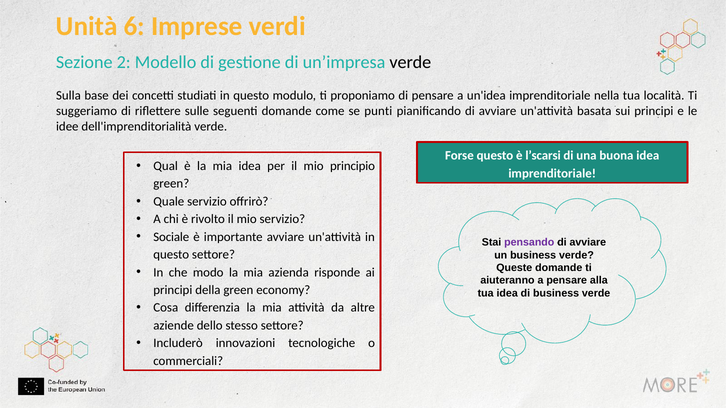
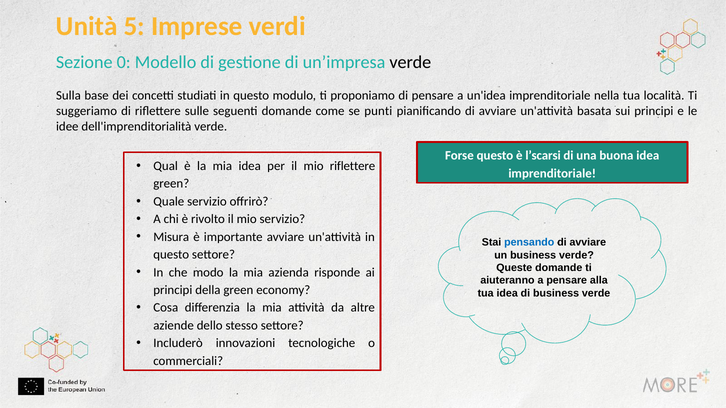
6: 6 -> 5 (134, 26)
2: 2 -> 0 (124, 62)
mio principio: principio -> riflettere (353, 166)
Sociale: Sociale -> Misura (171, 237)
pensando colour: purple -> blue (529, 243)
